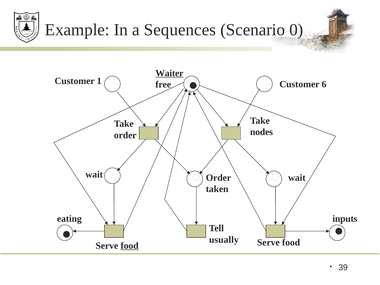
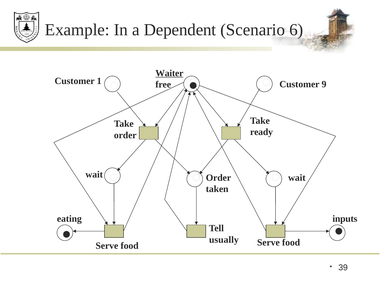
Sequences: Sequences -> Dependent (180, 30)
0: 0 -> 6 (296, 30)
6: 6 -> 9 (324, 84)
nodes: nodes -> ready (261, 132)
food underline: present -> none (130, 246)
